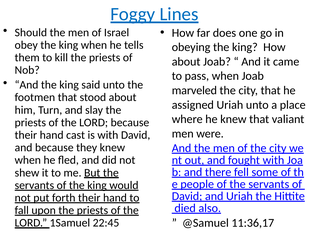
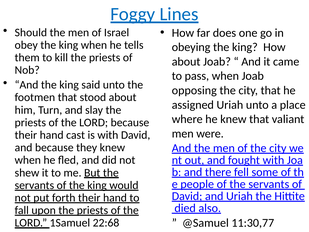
marveled: marveled -> opposing (194, 90)
11:36,17: 11:36,17 -> 11:30,77 (253, 223)
22:45: 22:45 -> 22:68 (106, 223)
